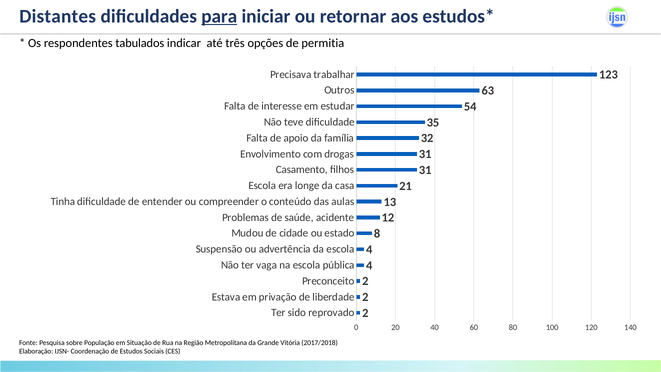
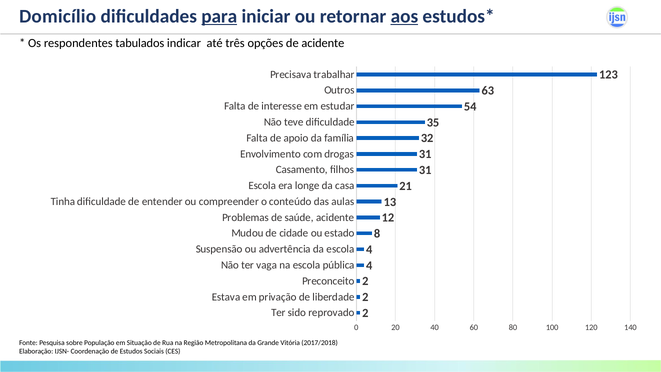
Distantes: Distantes -> Domicílio (58, 16)
aos underline: none -> present (404, 16)
de permitia: permitia -> acidente (323, 43)
